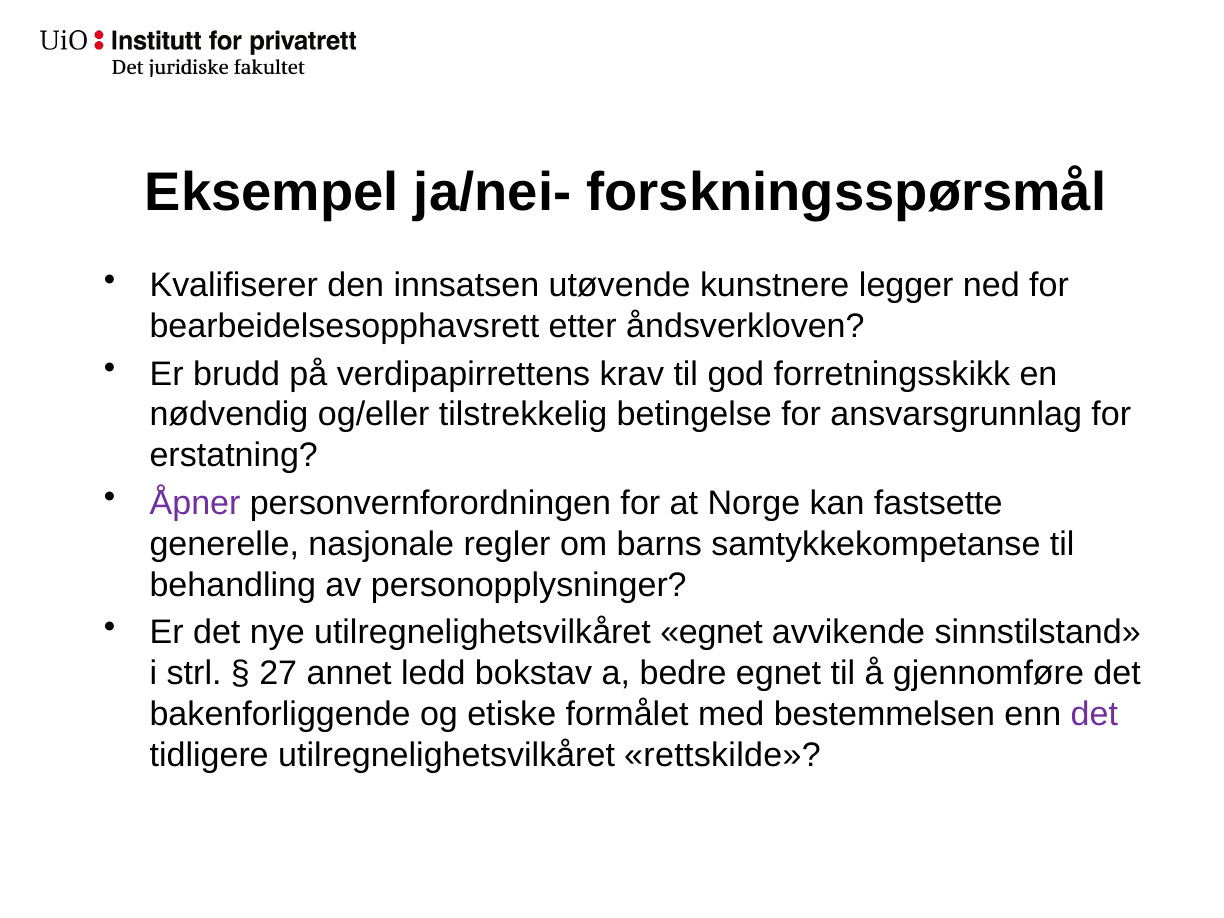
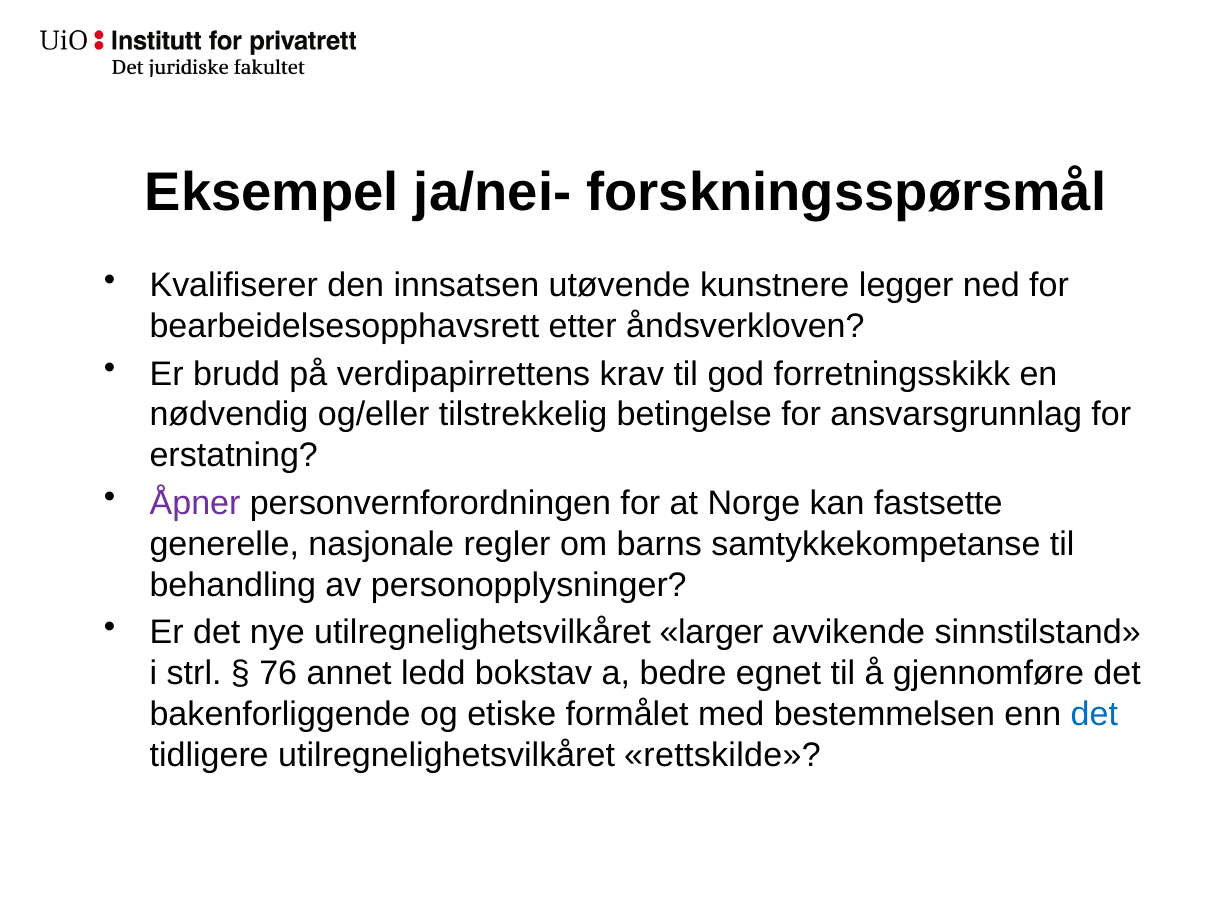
utilregnelighetsvilkåret egnet: egnet -> larger (712, 632)
27: 27 -> 76 (278, 673)
det colour: purple -> blue (1094, 714)
